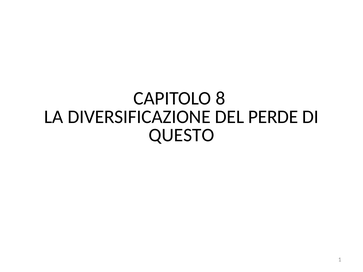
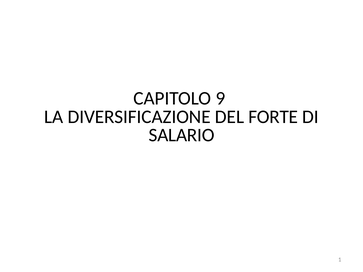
8: 8 -> 9 (220, 98)
PERDE: PERDE -> FORTE (273, 117)
QUESTO: QUESTO -> SALARIO (182, 135)
